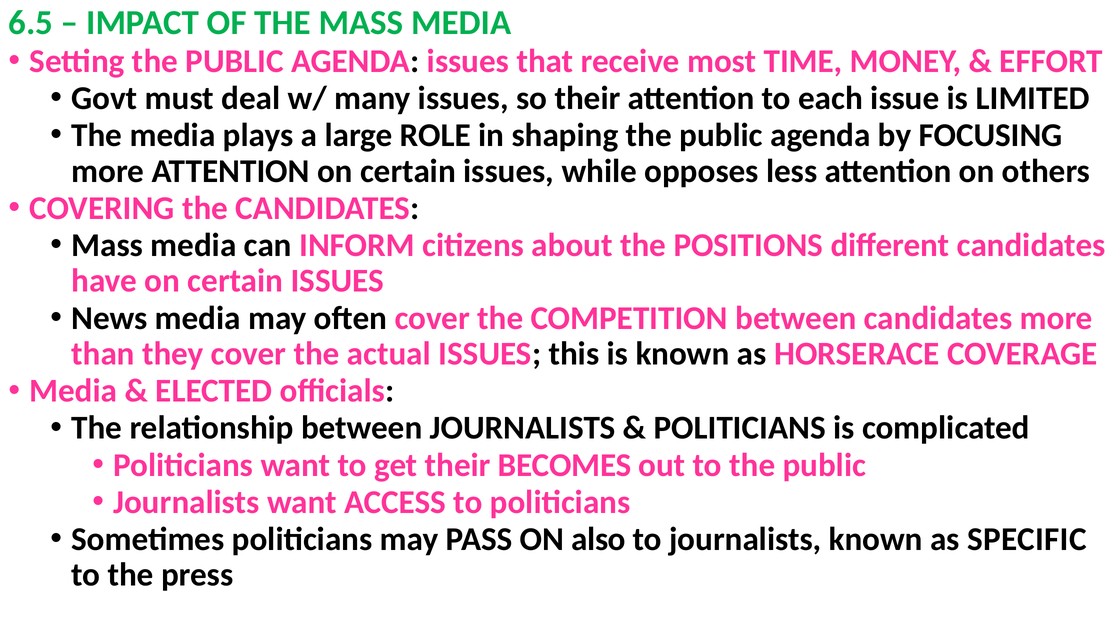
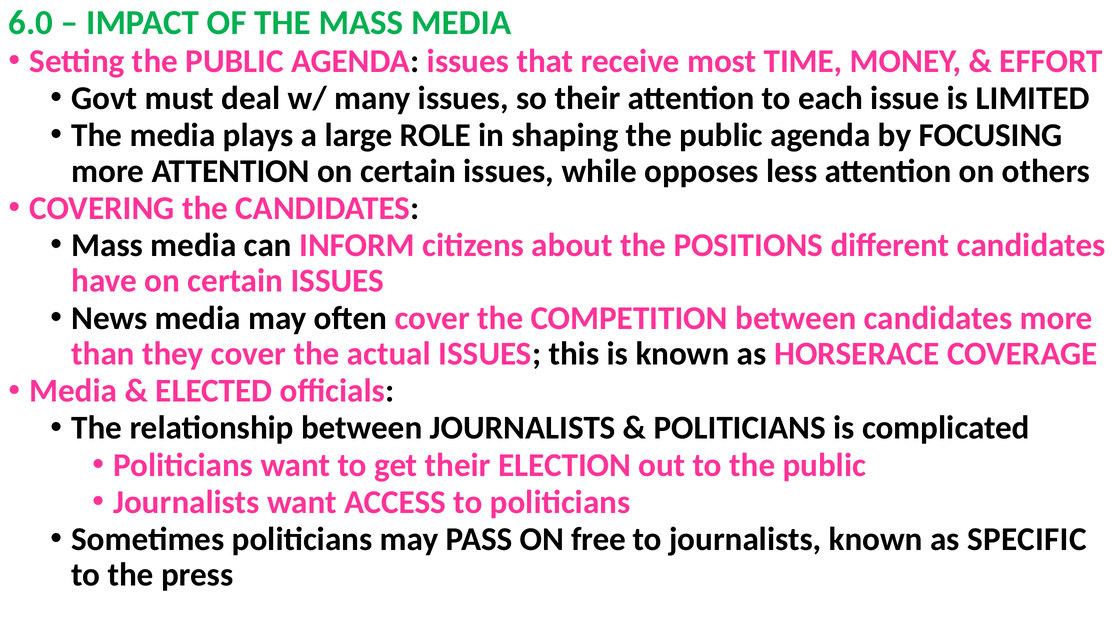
6.5: 6.5 -> 6.0 (31, 23)
BECOMES: BECOMES -> ELECTION (565, 465)
also: also -> free (599, 539)
